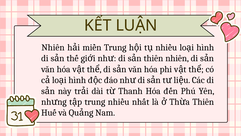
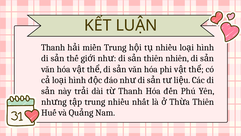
Nhiên: Nhiên -> Thanh (53, 47)
